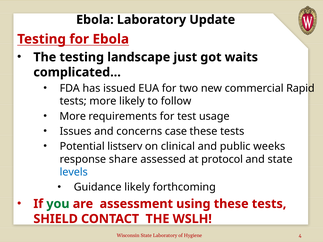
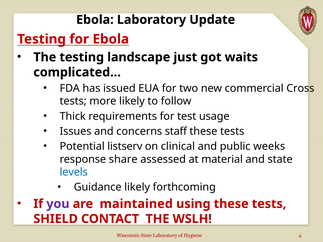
Rapid: Rapid -> Cross (300, 88)
More: More -> Thick (73, 116)
case: case -> staff (176, 131)
protocol: protocol -> material (222, 159)
you colour: green -> purple (58, 204)
assessment: assessment -> maintained (136, 204)
